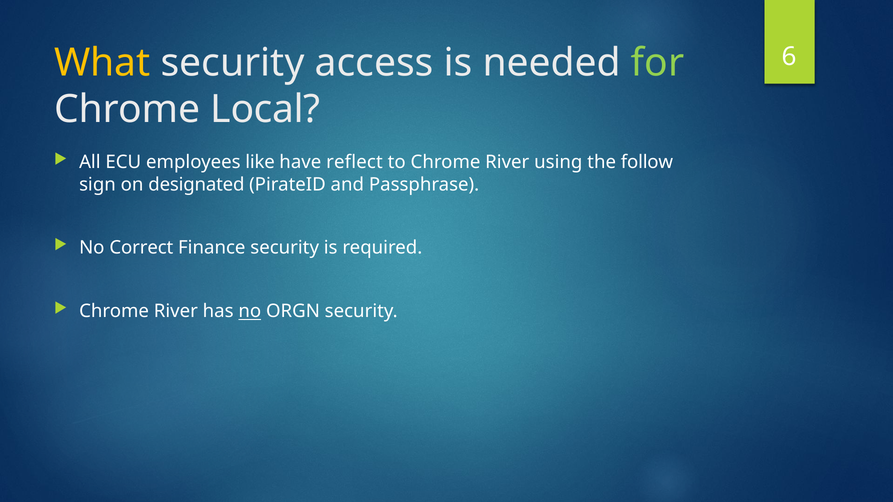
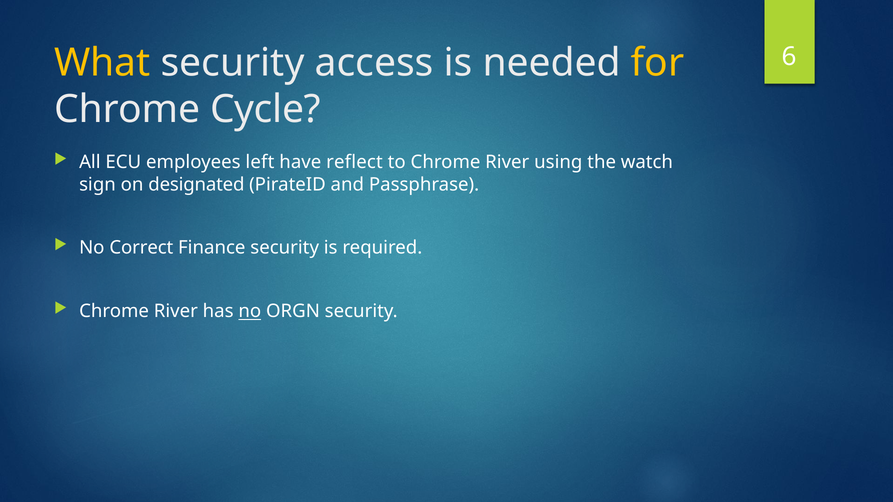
for colour: light green -> yellow (658, 63)
Local: Local -> Cycle (265, 110)
like: like -> left (260, 162)
follow: follow -> watch (647, 162)
